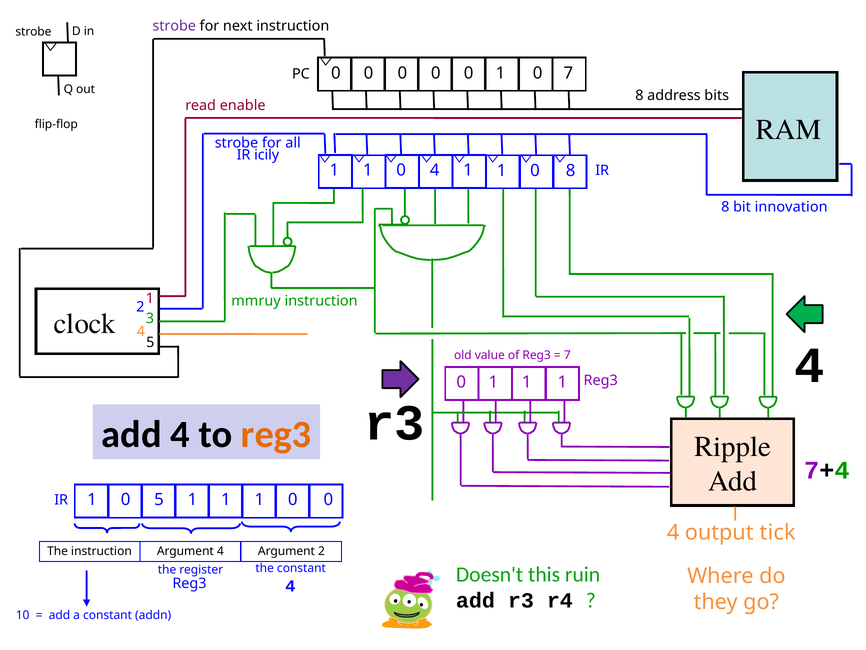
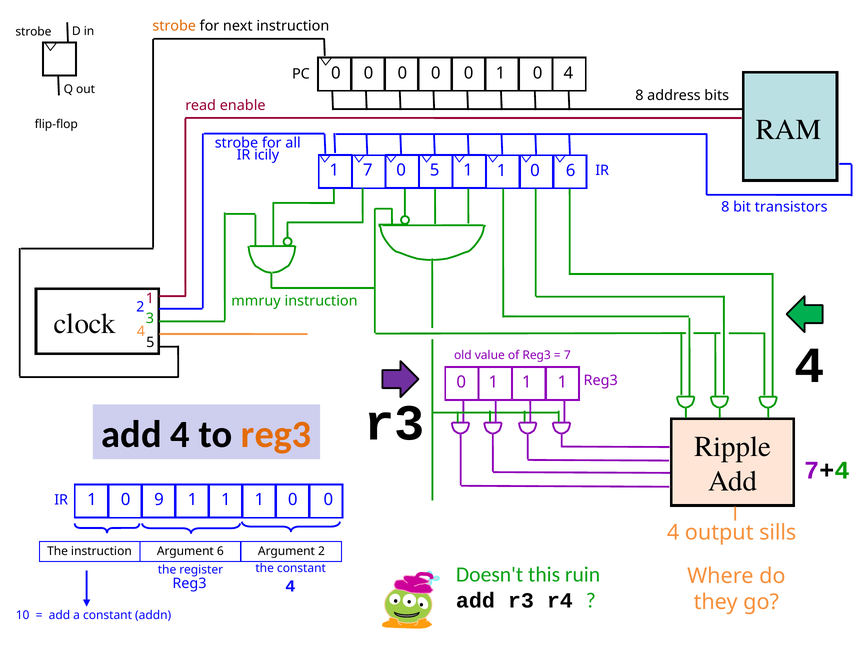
strobe colour: purple -> orange (174, 26)
1 7: 7 -> 4 (568, 73)
1: 1 -> 7 (368, 170)
0 4: 4 -> 5 (435, 170)
0 8: 8 -> 6 (571, 170)
innovation: innovation -> transistors (791, 207)
0 5: 5 -> 9 (159, 499)
tick: tick -> sills (778, 532)
Argument 4: 4 -> 6 (220, 551)
